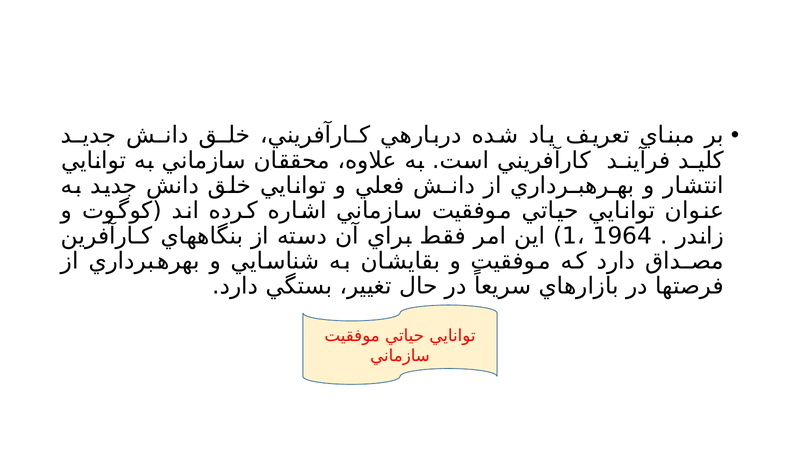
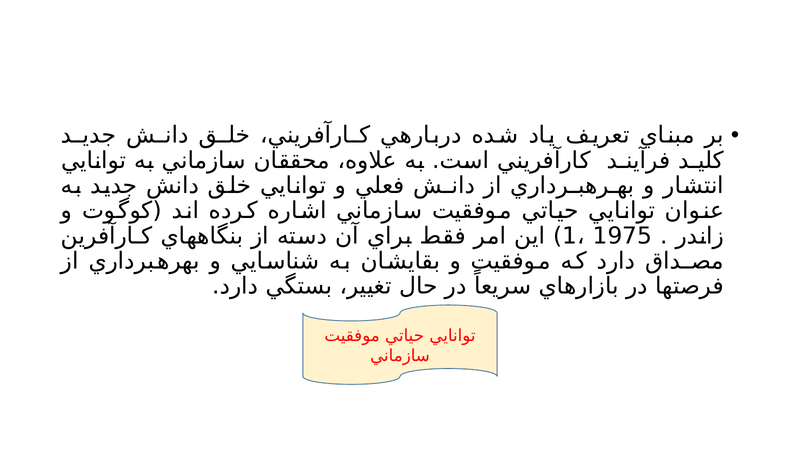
1964: 1964 -> 1975 (622, 236)
